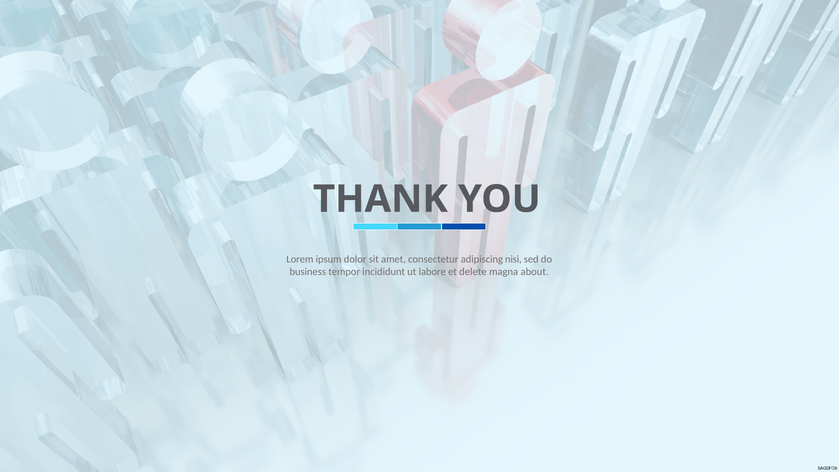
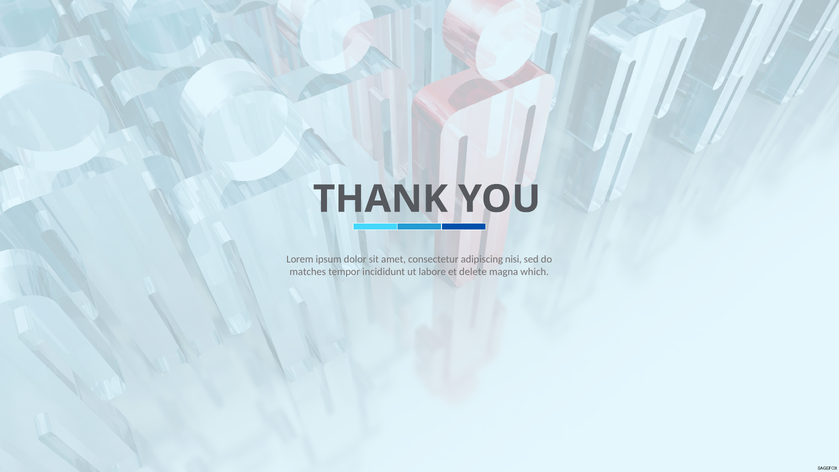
business: business -> matches (308, 272)
about: about -> which (535, 272)
